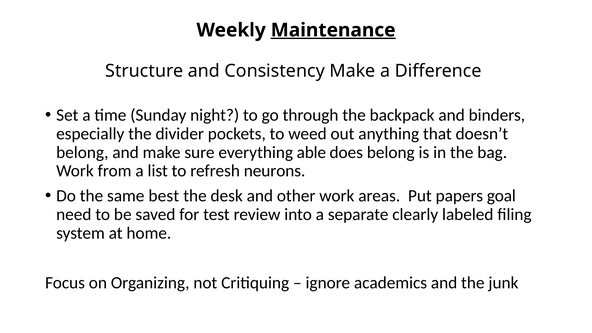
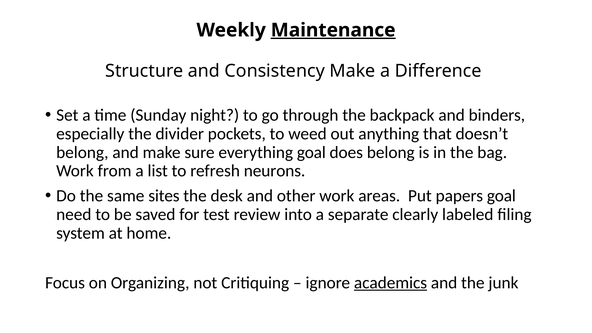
everything able: able -> goal (311, 152)
best: best -> sites (164, 196)
academics underline: none -> present (391, 283)
